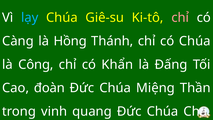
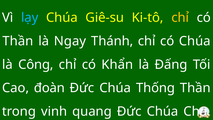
chỉ colour: pink -> yellow (180, 18)
Càng: Càng -> Thần (18, 41)
Hồng: Hồng -> Ngay (70, 41)
Miệng: Miệng -> Thống (156, 88)
